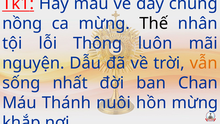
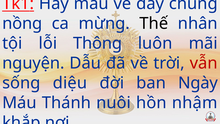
vẫn colour: orange -> red (204, 63)
nhất: nhất -> diệu (70, 83)
Chan: Chan -> Ngày (198, 83)
hồn mừng: mừng -> nhậm (195, 103)
